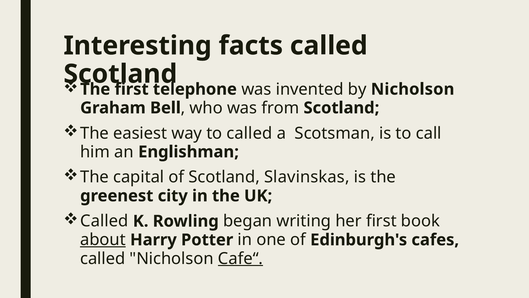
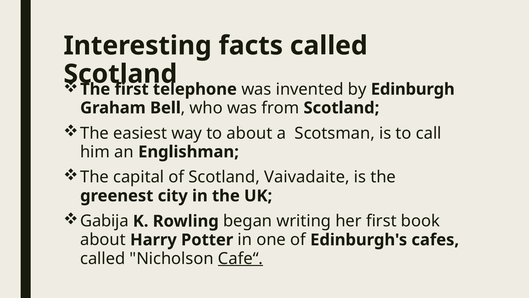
by Nicholson: Nicholson -> Edinburgh (413, 89)
to called: called -> about (249, 133)
Slavinskas: Slavinskas -> Vaivadaite (307, 177)
Called: Called -> Gabija (104, 221)
about underline: present -> none (103, 240)
